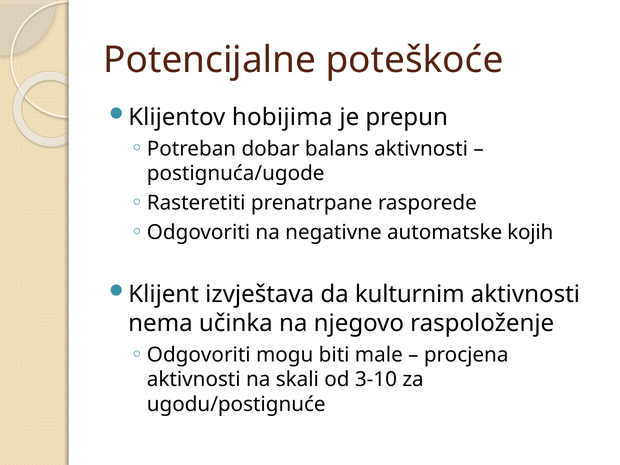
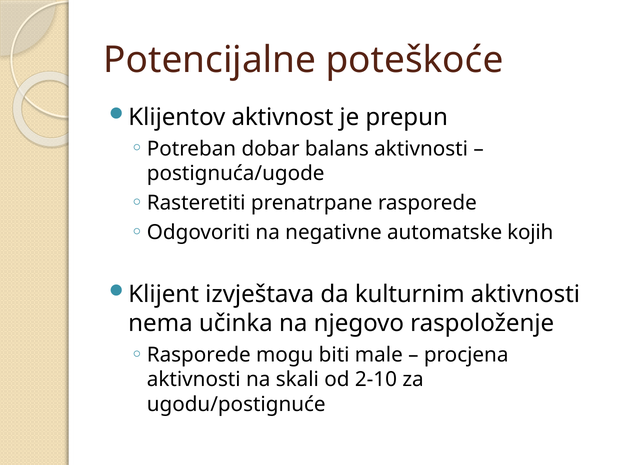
hobijima: hobijima -> aktivnost (282, 117)
Odgovoriti: Odgovoriti -> Rasporede (199, 355)
3-10: 3-10 -> 2-10 (376, 380)
